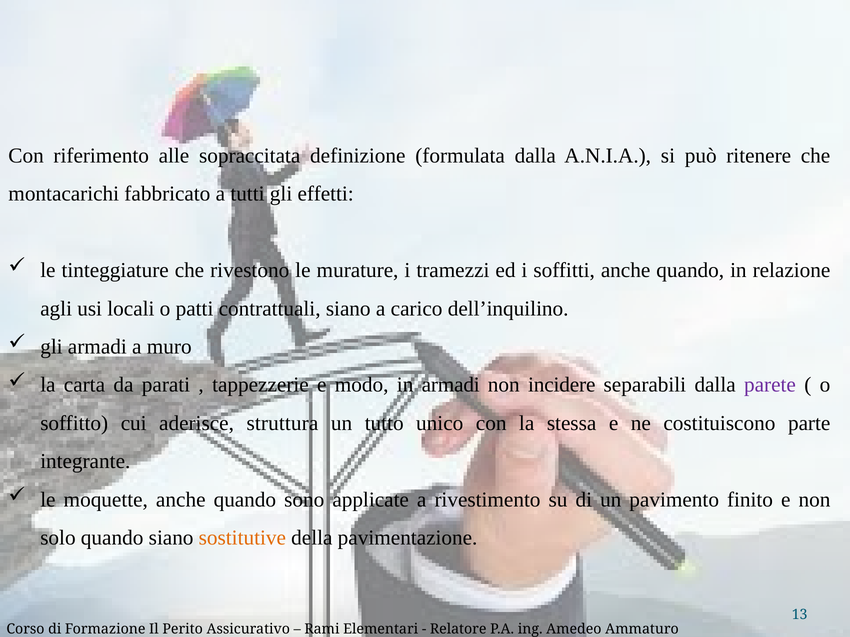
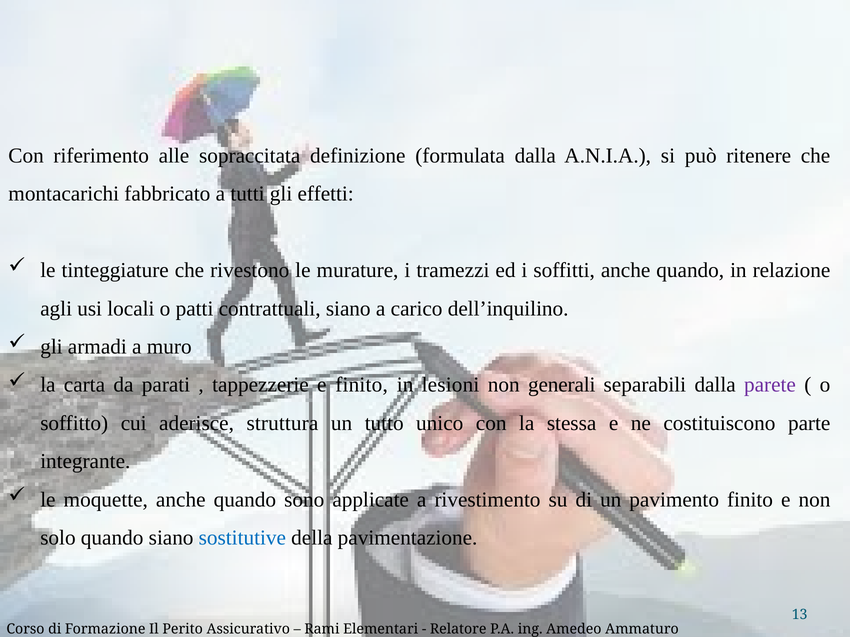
e modo: modo -> finito (362, 385)
in armadi: armadi -> lesioni (451, 385)
incidere: incidere -> generali (562, 385)
sostitutive colour: orange -> blue (242, 538)
